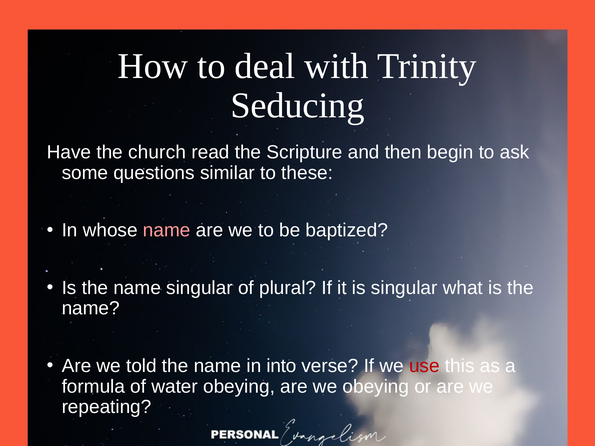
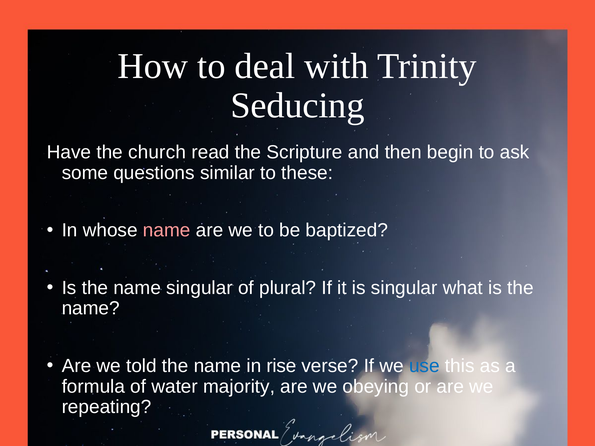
into: into -> rise (281, 366)
use colour: red -> blue (424, 366)
water obeying: obeying -> majority (239, 387)
